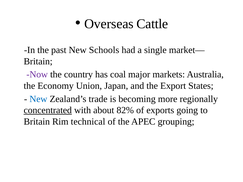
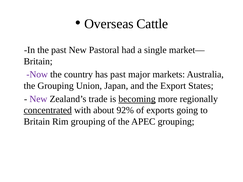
Schools: Schools -> Pastoral (104, 50)
has coal: coal -> past (118, 75)
the Economy: Economy -> Grouping (56, 86)
New colour: blue -> purple (38, 99)
becoming underline: none -> present (137, 99)
82%: 82% -> 92% (125, 110)
Rim technical: technical -> grouping (88, 122)
